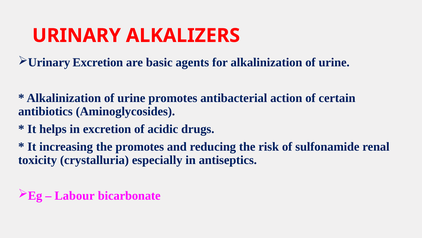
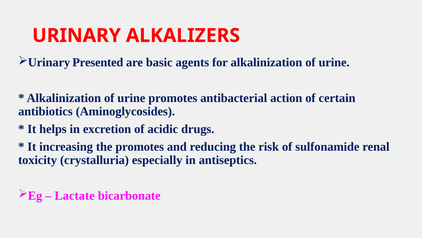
Excretion: Excretion -> Presented (98, 62)
Labour: Labour -> Lactate (75, 195)
